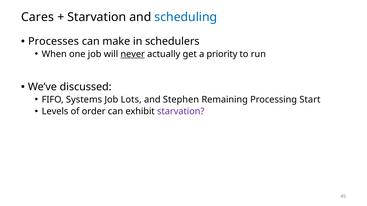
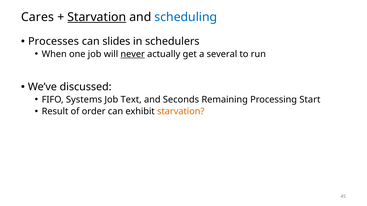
Starvation underline: none -> present (97, 17)
make: make -> slides (116, 42)
priority: priority -> several (222, 54)
Lots: Lots -> Text (131, 100)
Stephen: Stephen -> Seconds (181, 100)
Levels: Levels -> Result (55, 112)
starvation colour: purple -> orange (181, 112)
